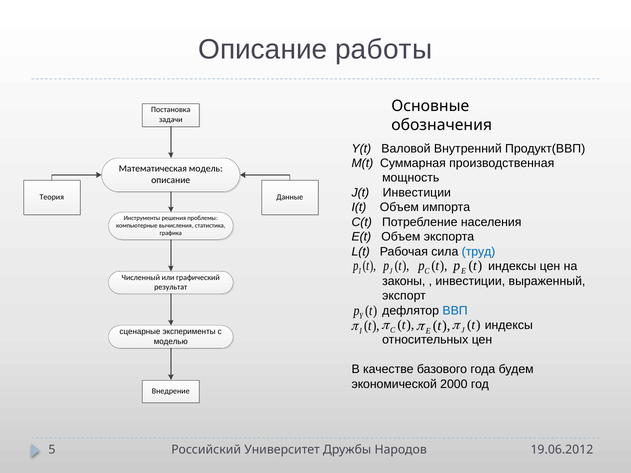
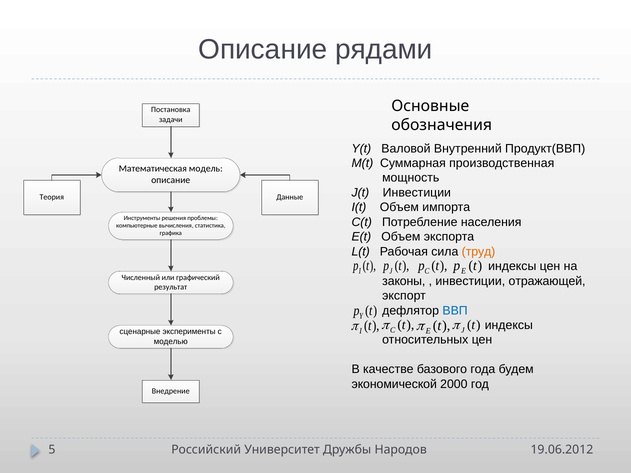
работы: работы -> рядами (384, 50)
труд colour: blue -> orange (479, 252)
выраженный: выраженный -> отражающей (547, 281)
